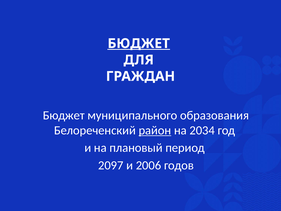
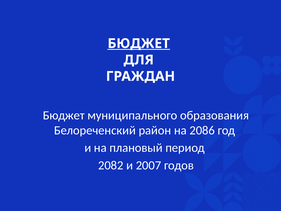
район underline: present -> none (155, 130)
2034: 2034 -> 2086 (202, 130)
2097: 2097 -> 2082 (111, 165)
2006: 2006 -> 2007 (149, 165)
